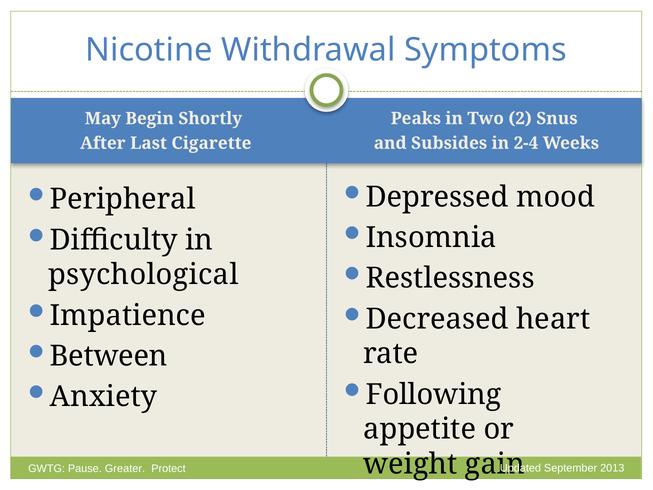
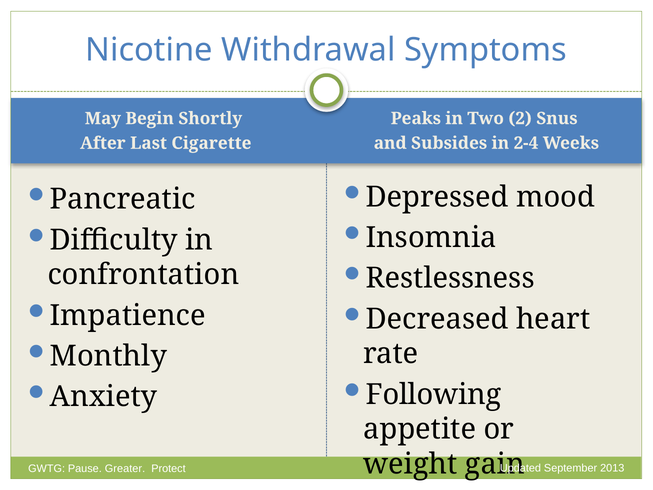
Peripheral: Peripheral -> Pancreatic (123, 199)
psychological: psychological -> confrontation (143, 275)
Between: Between -> Monthly (108, 356)
